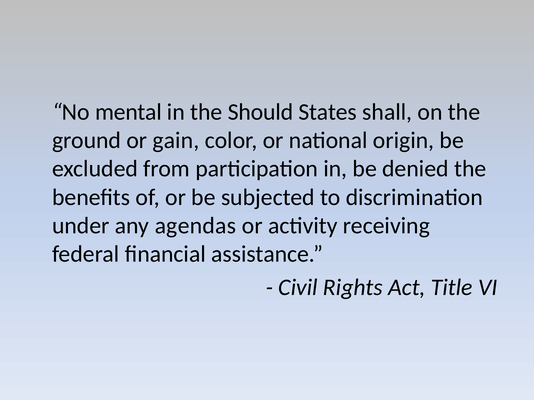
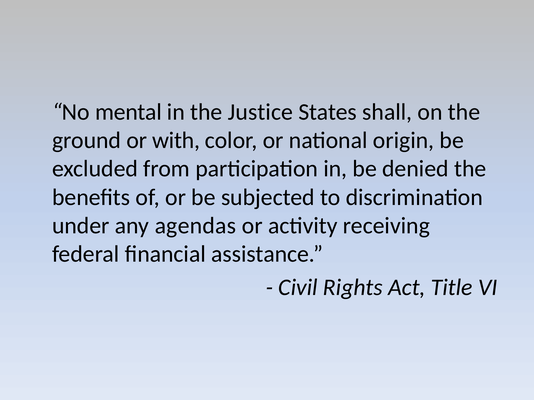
Should: Should -> Justice (260, 112)
gain: gain -> with (176, 141)
